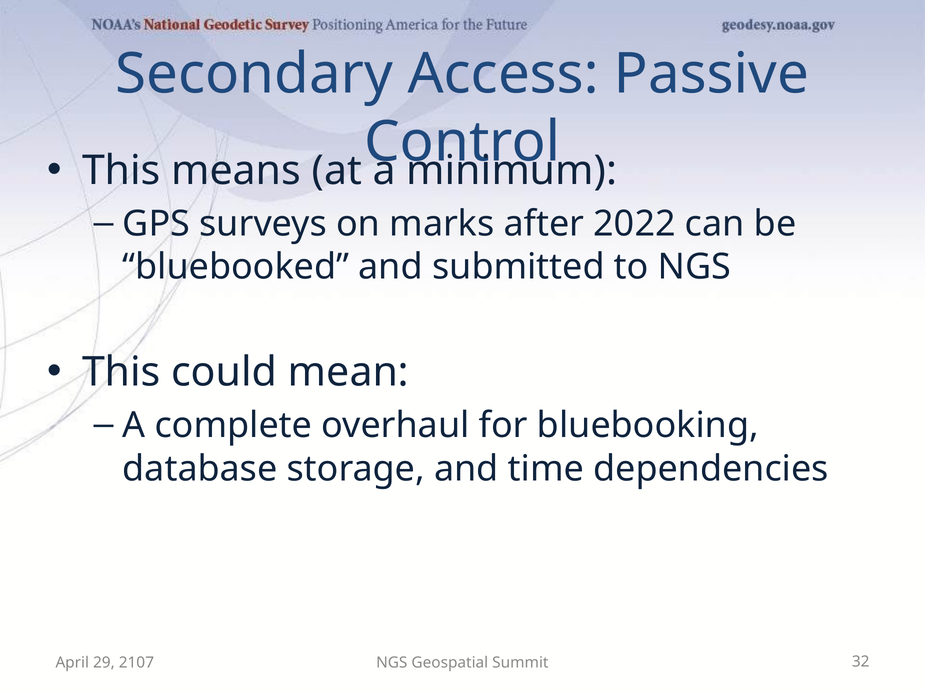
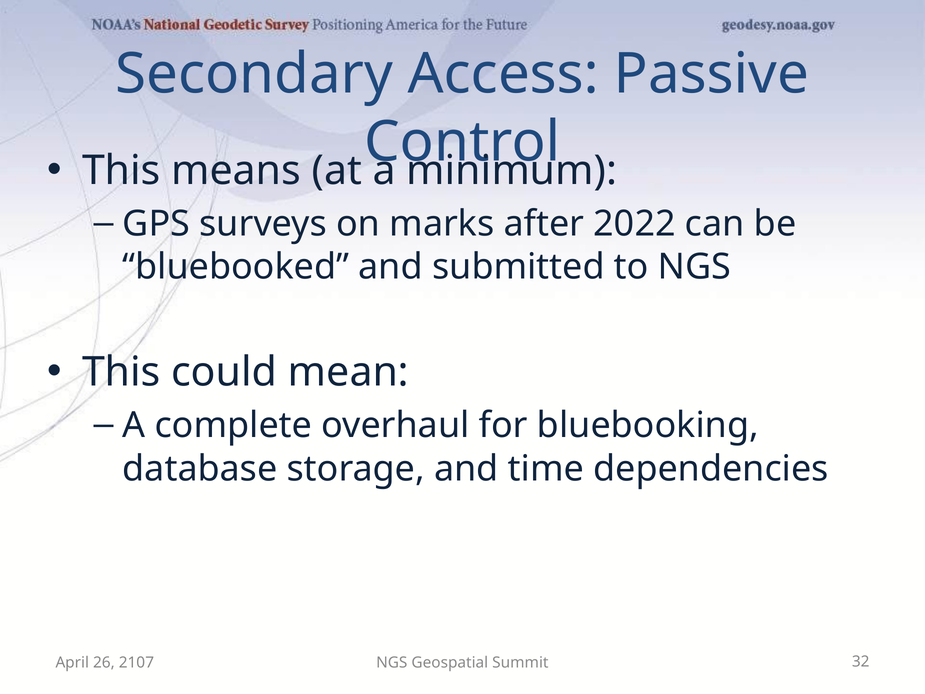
29: 29 -> 26 (104, 663)
